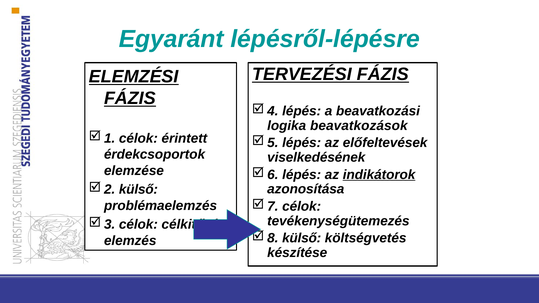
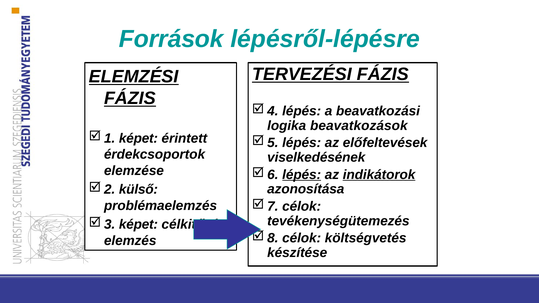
Egyaránt: Egyaránt -> Források (171, 39)
célok: célok -> képet (138, 138)
lépés underline: none -> present (302, 175)
célok: célok -> képet (138, 225)
külső: külső -> célok (302, 238)
